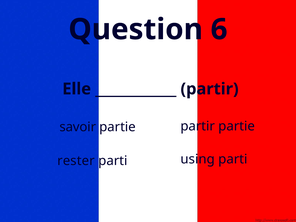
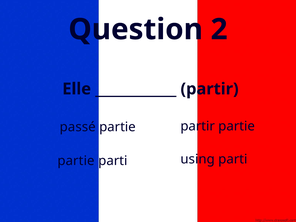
6: 6 -> 2 (219, 29)
savoir: savoir -> passé (78, 127)
rester: rester -> partie (76, 161)
